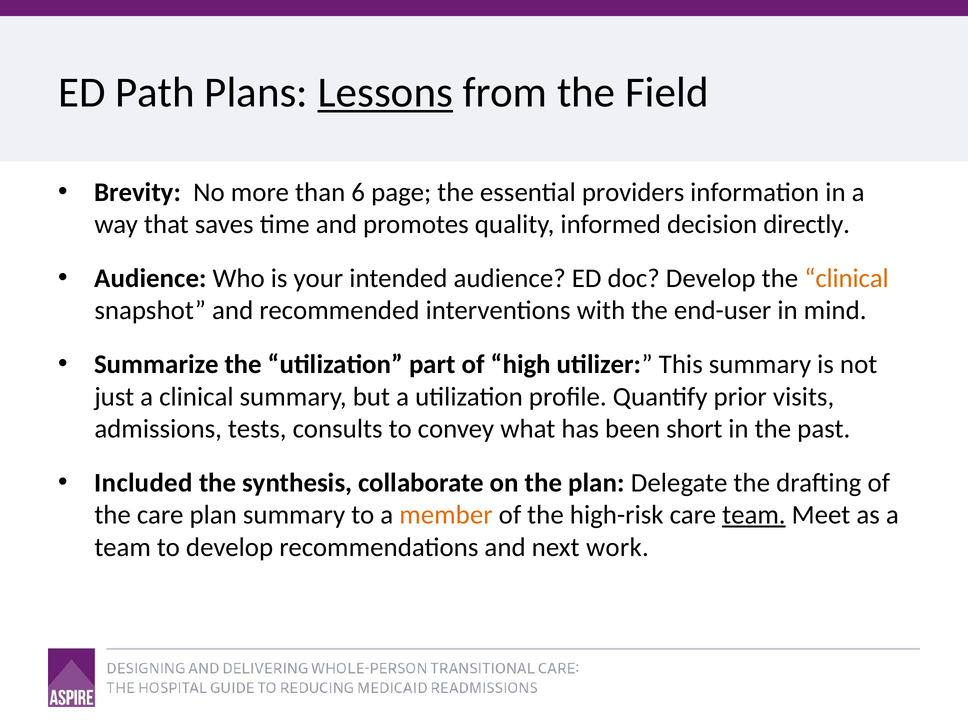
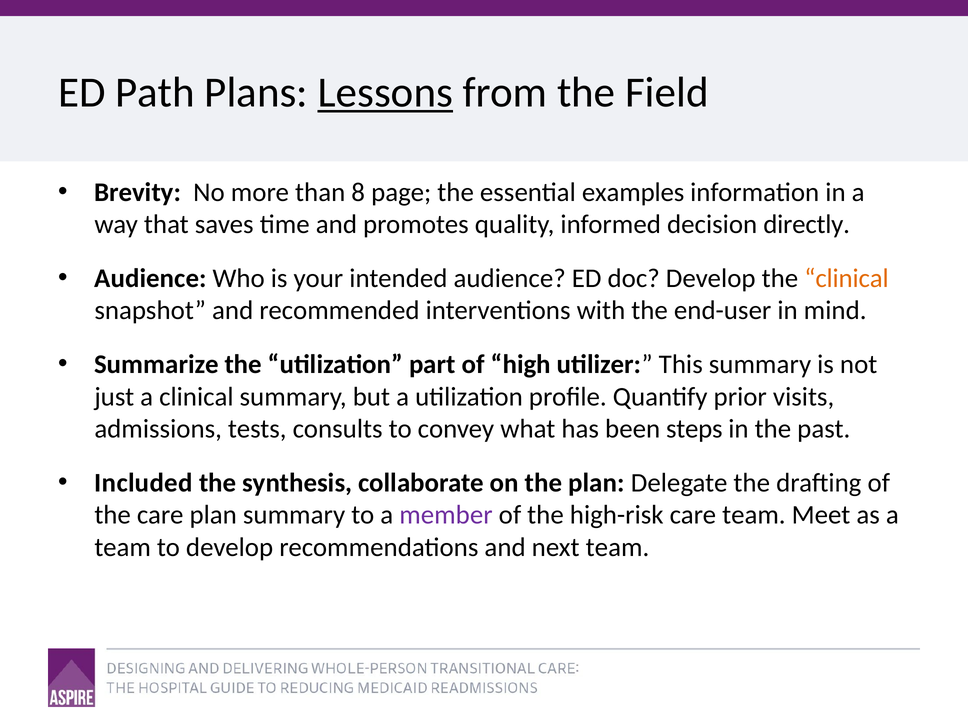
6: 6 -> 8 (358, 192)
providers: providers -> examples (633, 192)
short: short -> steps (694, 429)
member colour: orange -> purple (446, 515)
team underline: present -> none (754, 515)
next work: work -> team (618, 547)
